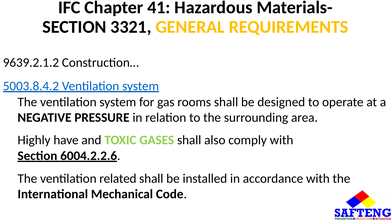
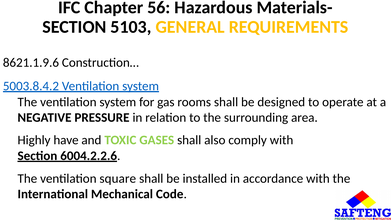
41: 41 -> 56 (159, 8)
3321: 3321 -> 5103 (131, 27)
9639.2.1.2: 9639.2.1.2 -> 8621.1.9.6 (31, 63)
related: related -> square (118, 178)
